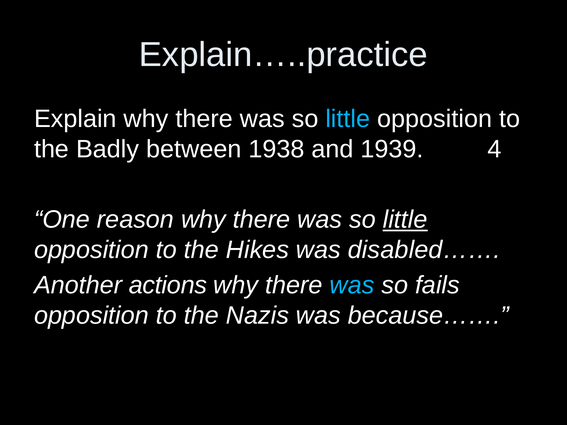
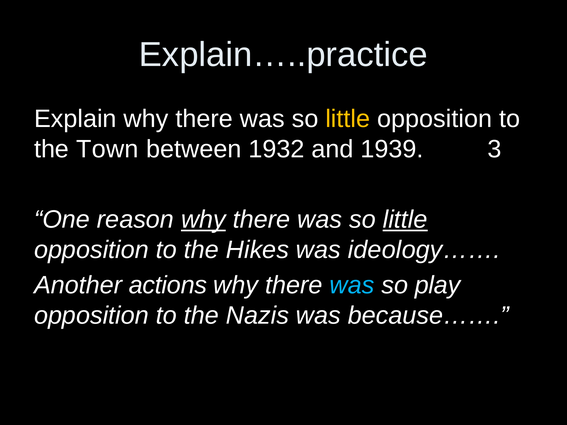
little colour: light blue -> yellow (348, 119)
Badly: Badly -> Town (107, 149)
1938: 1938 -> 1932 (276, 149)
4: 4 -> 3 (495, 149)
why underline: none -> present (203, 220)
disabled……: disabled…… -> ideology…… (424, 250)
fails: fails -> play (438, 285)
